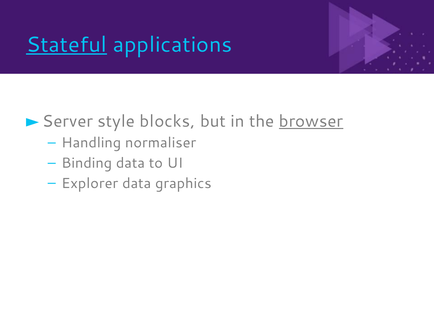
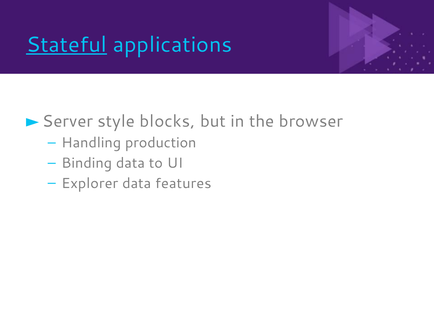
browser underline: present -> none (311, 122)
normaliser: normaliser -> production (161, 143)
graphics: graphics -> features (183, 184)
